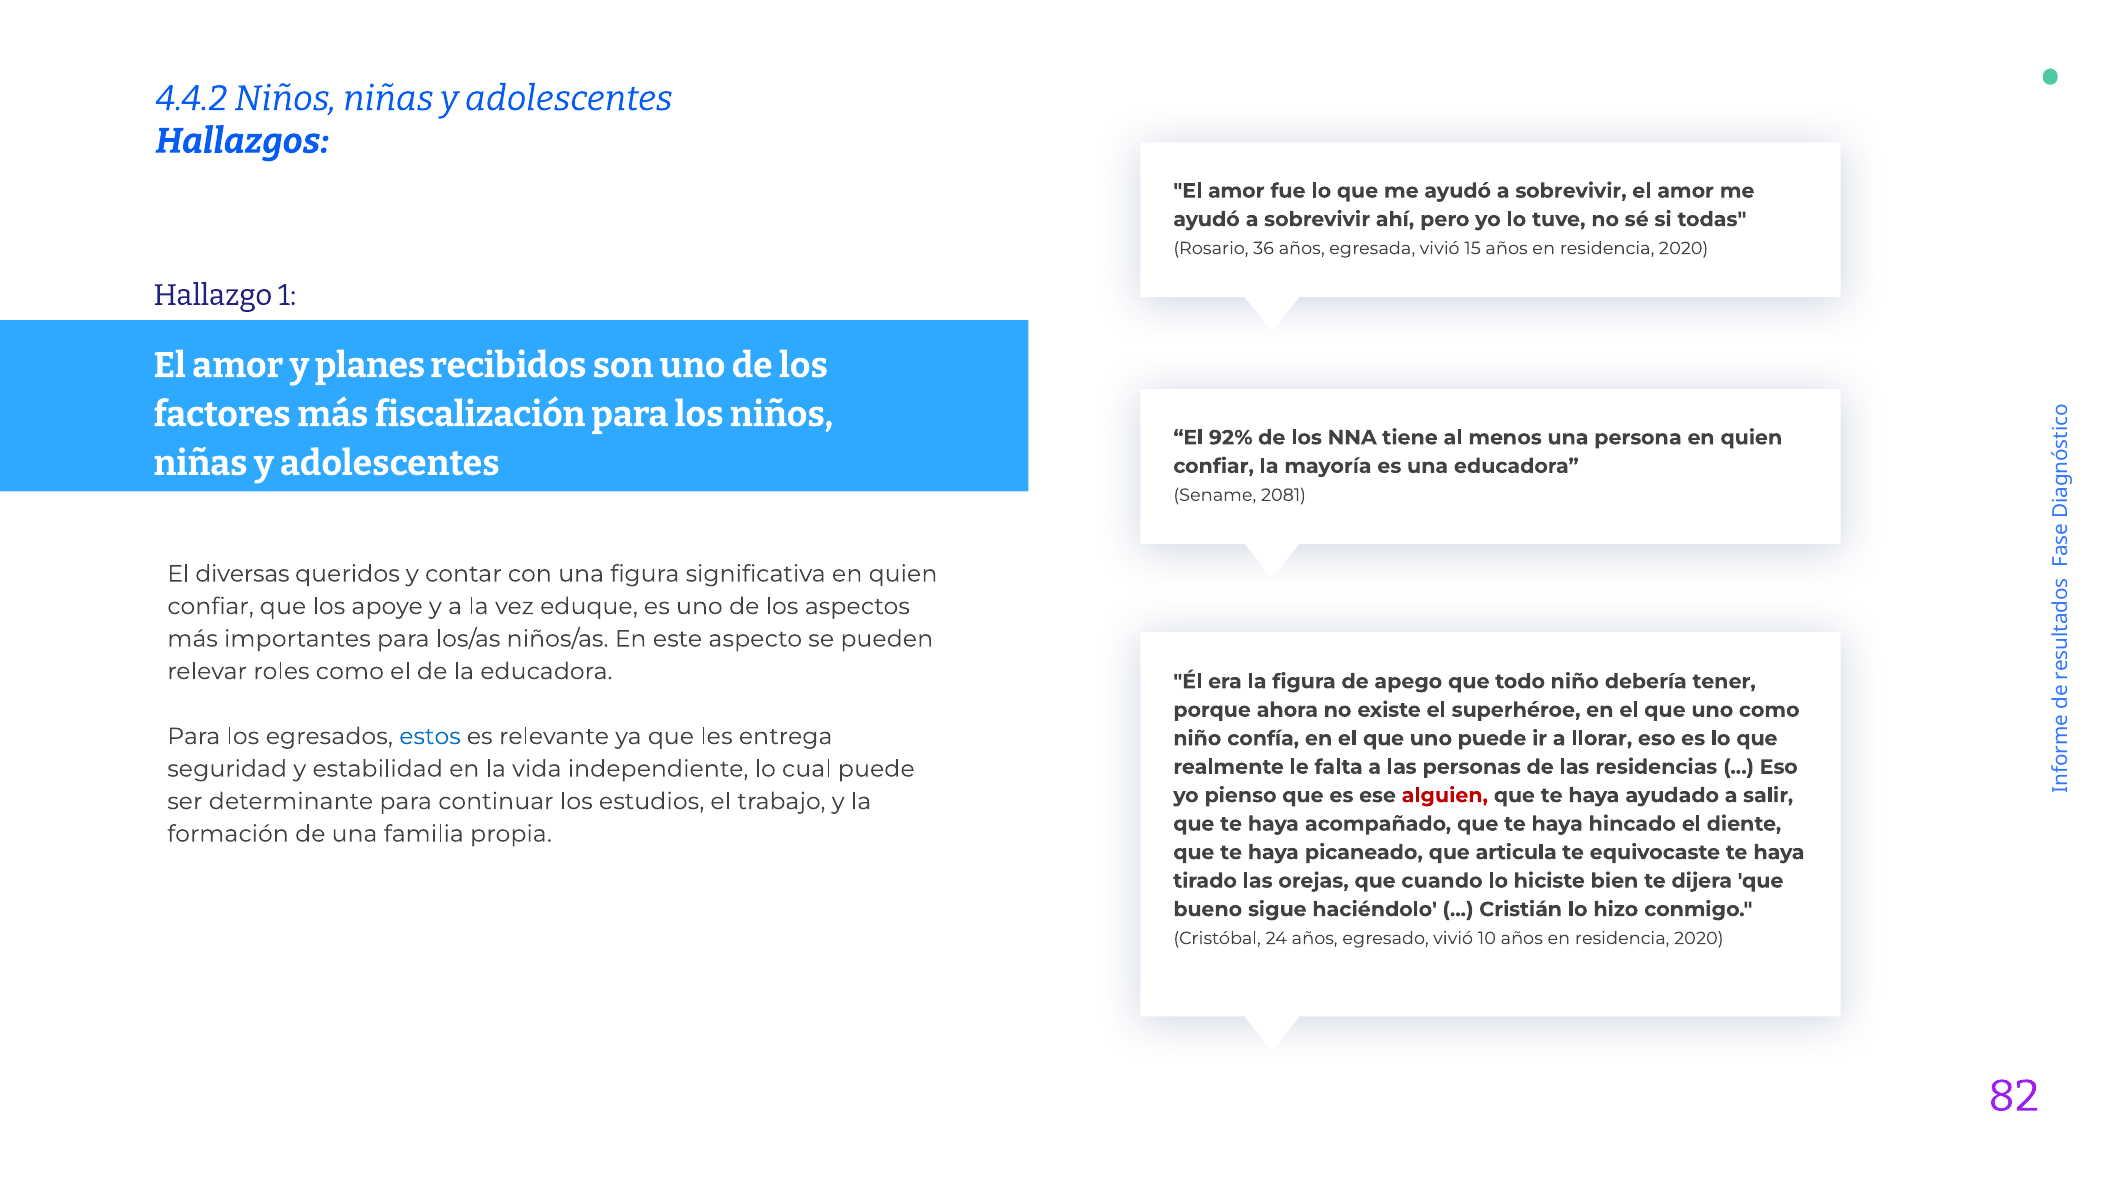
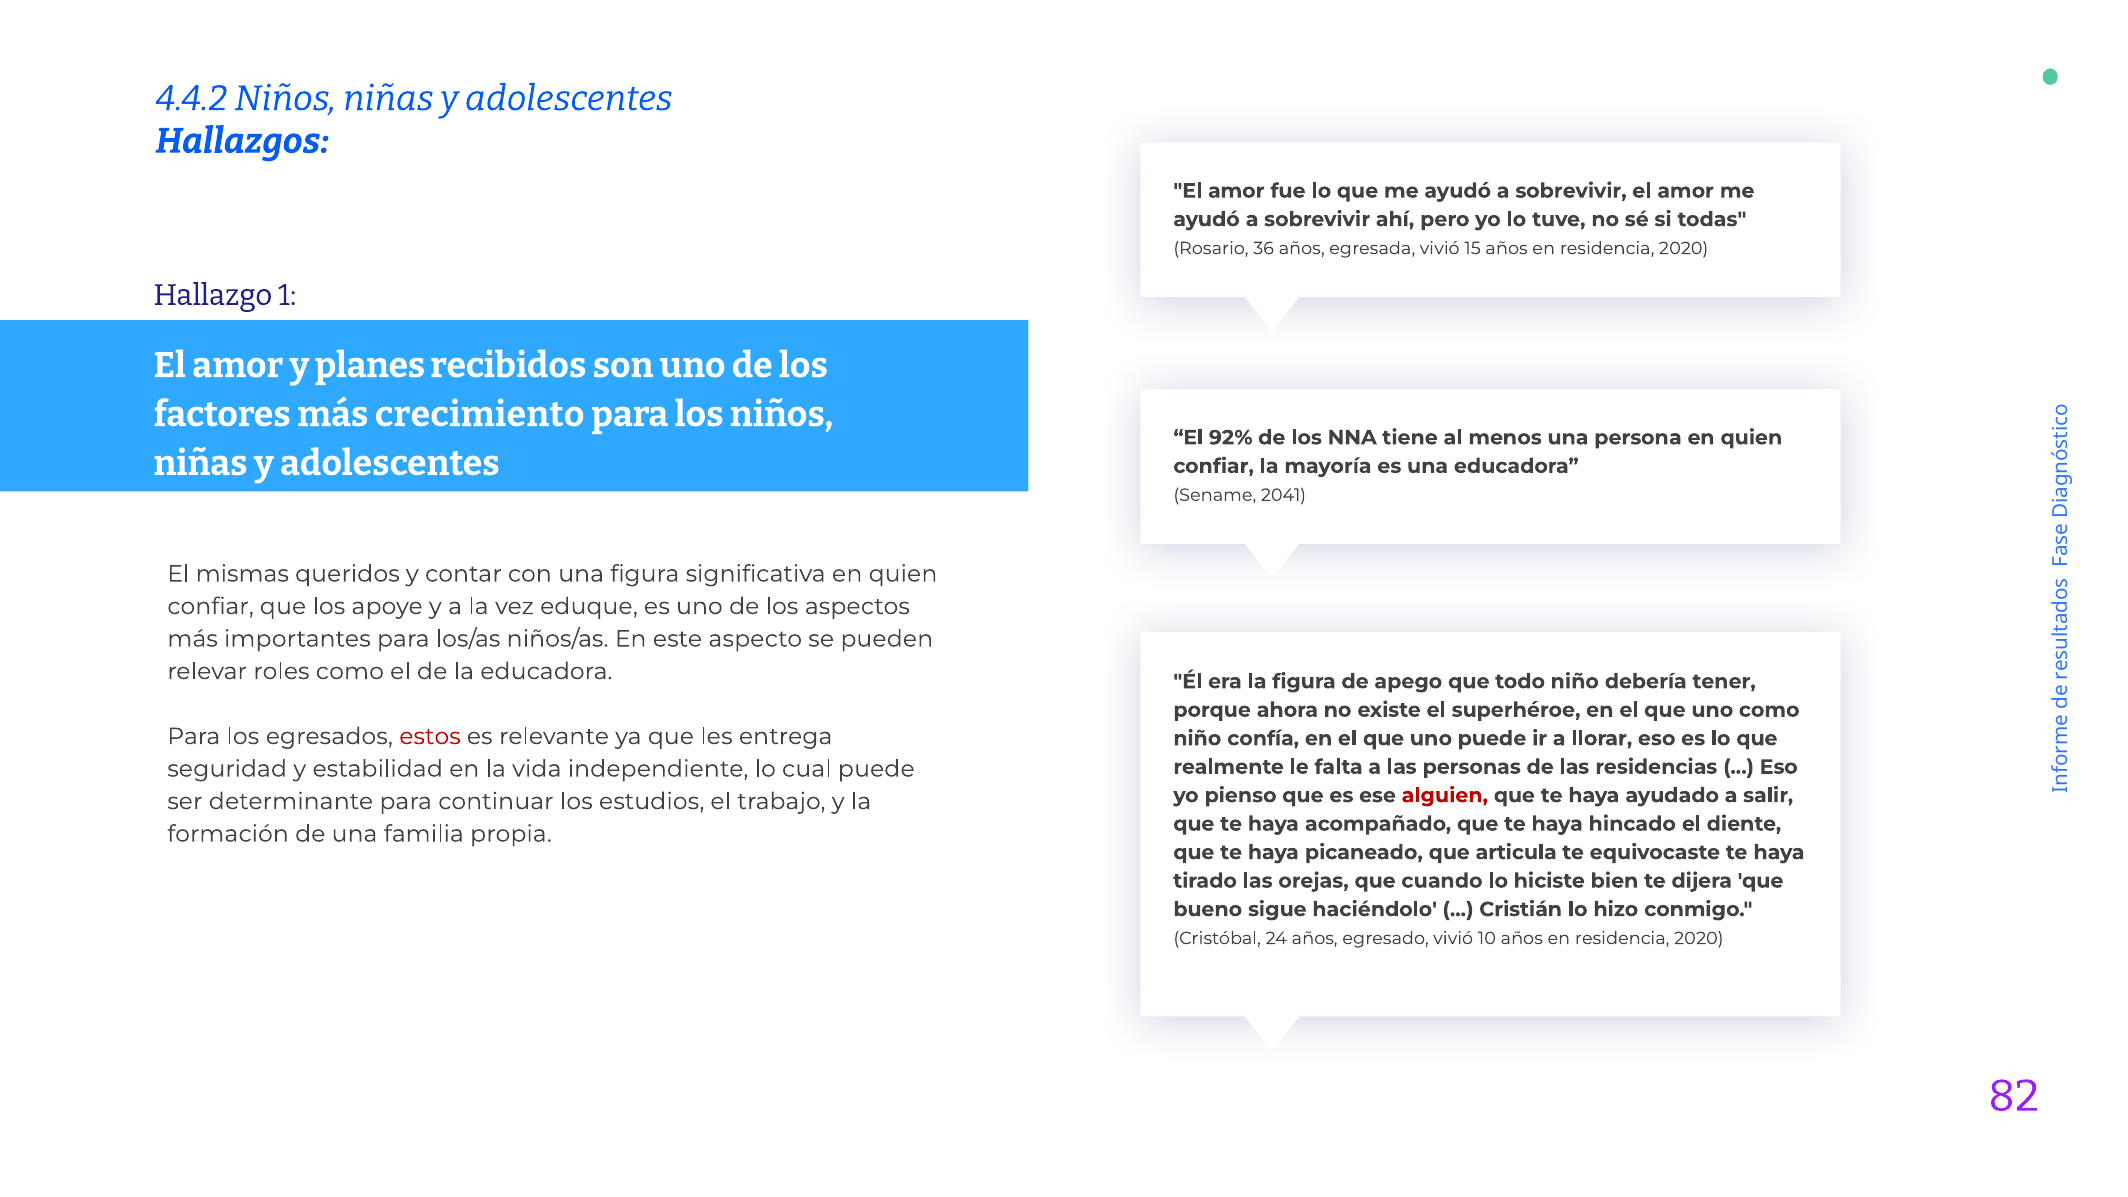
fiscalización: fiscalización -> crecimiento (480, 414)
2081: 2081 -> 2041 (1284, 495)
diversas: diversas -> mismas (242, 574)
estos colour: blue -> red (430, 736)
